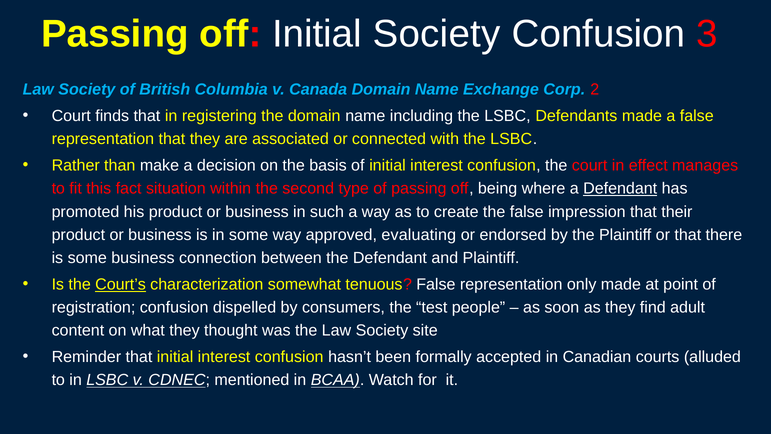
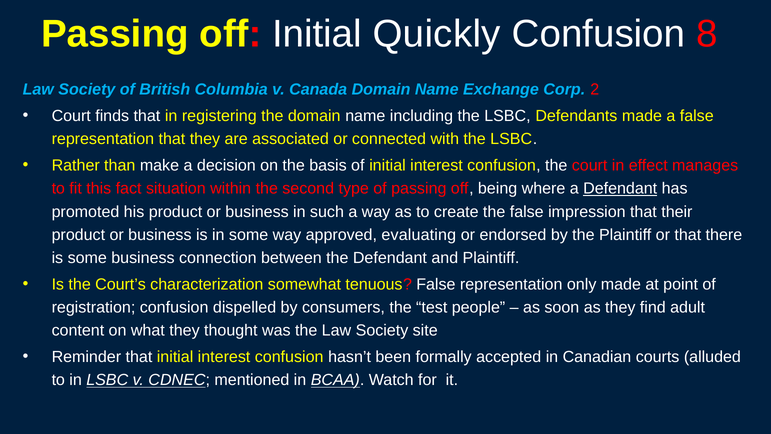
Initial Society: Society -> Quickly (437, 34)
3: 3 -> 8 (707, 34)
Court’s underline: present -> none (121, 284)
